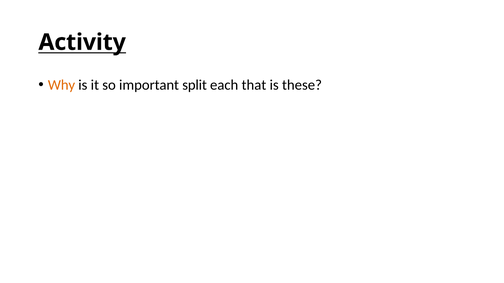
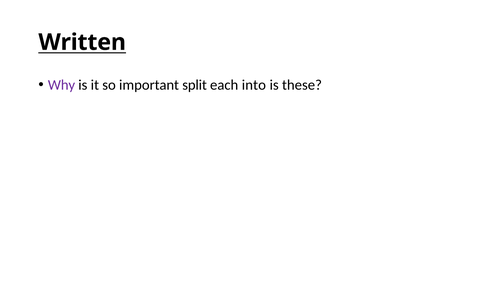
Activity: Activity -> Written (82, 42)
Why colour: orange -> purple (61, 85)
that: that -> into (254, 85)
